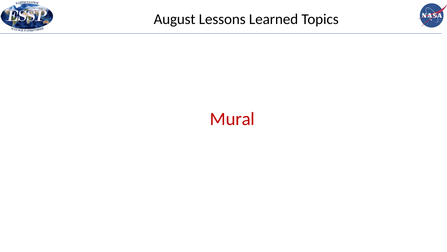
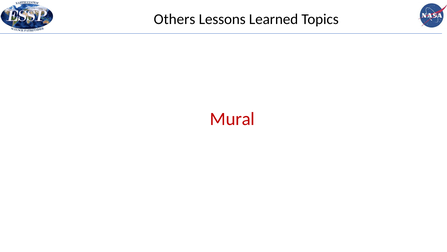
August: August -> Others (175, 19)
